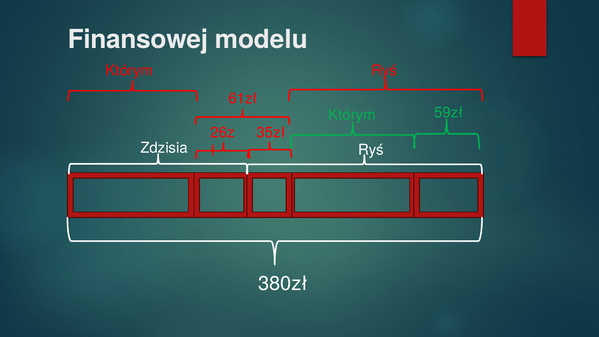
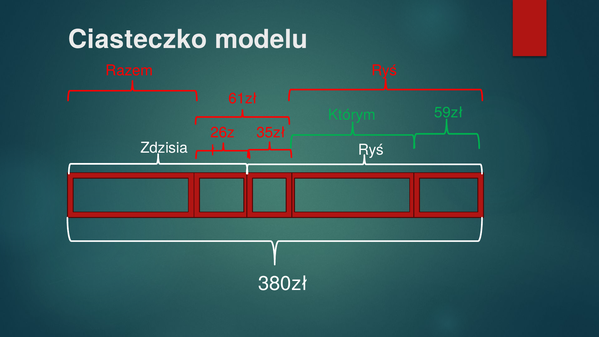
Finansowej: Finansowej -> Ciasteczko (138, 39)
Którym: Którym -> Razem (129, 70)
